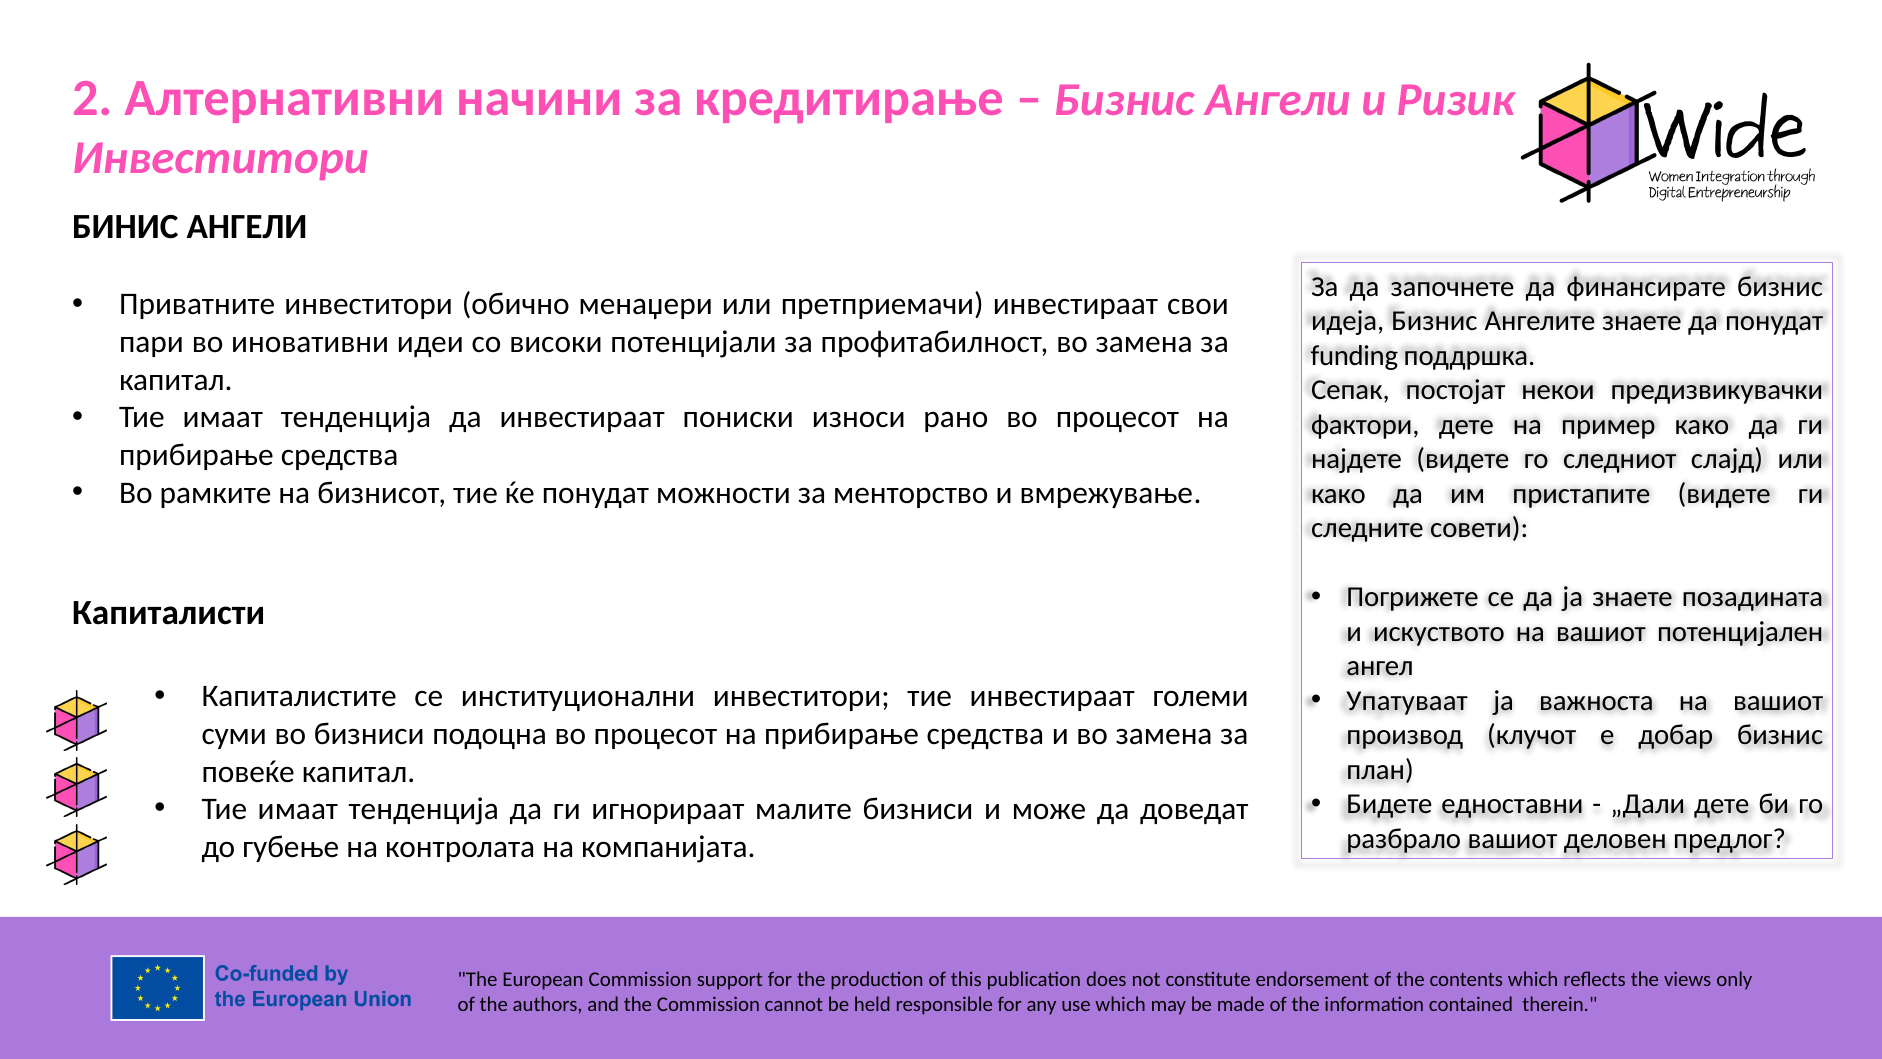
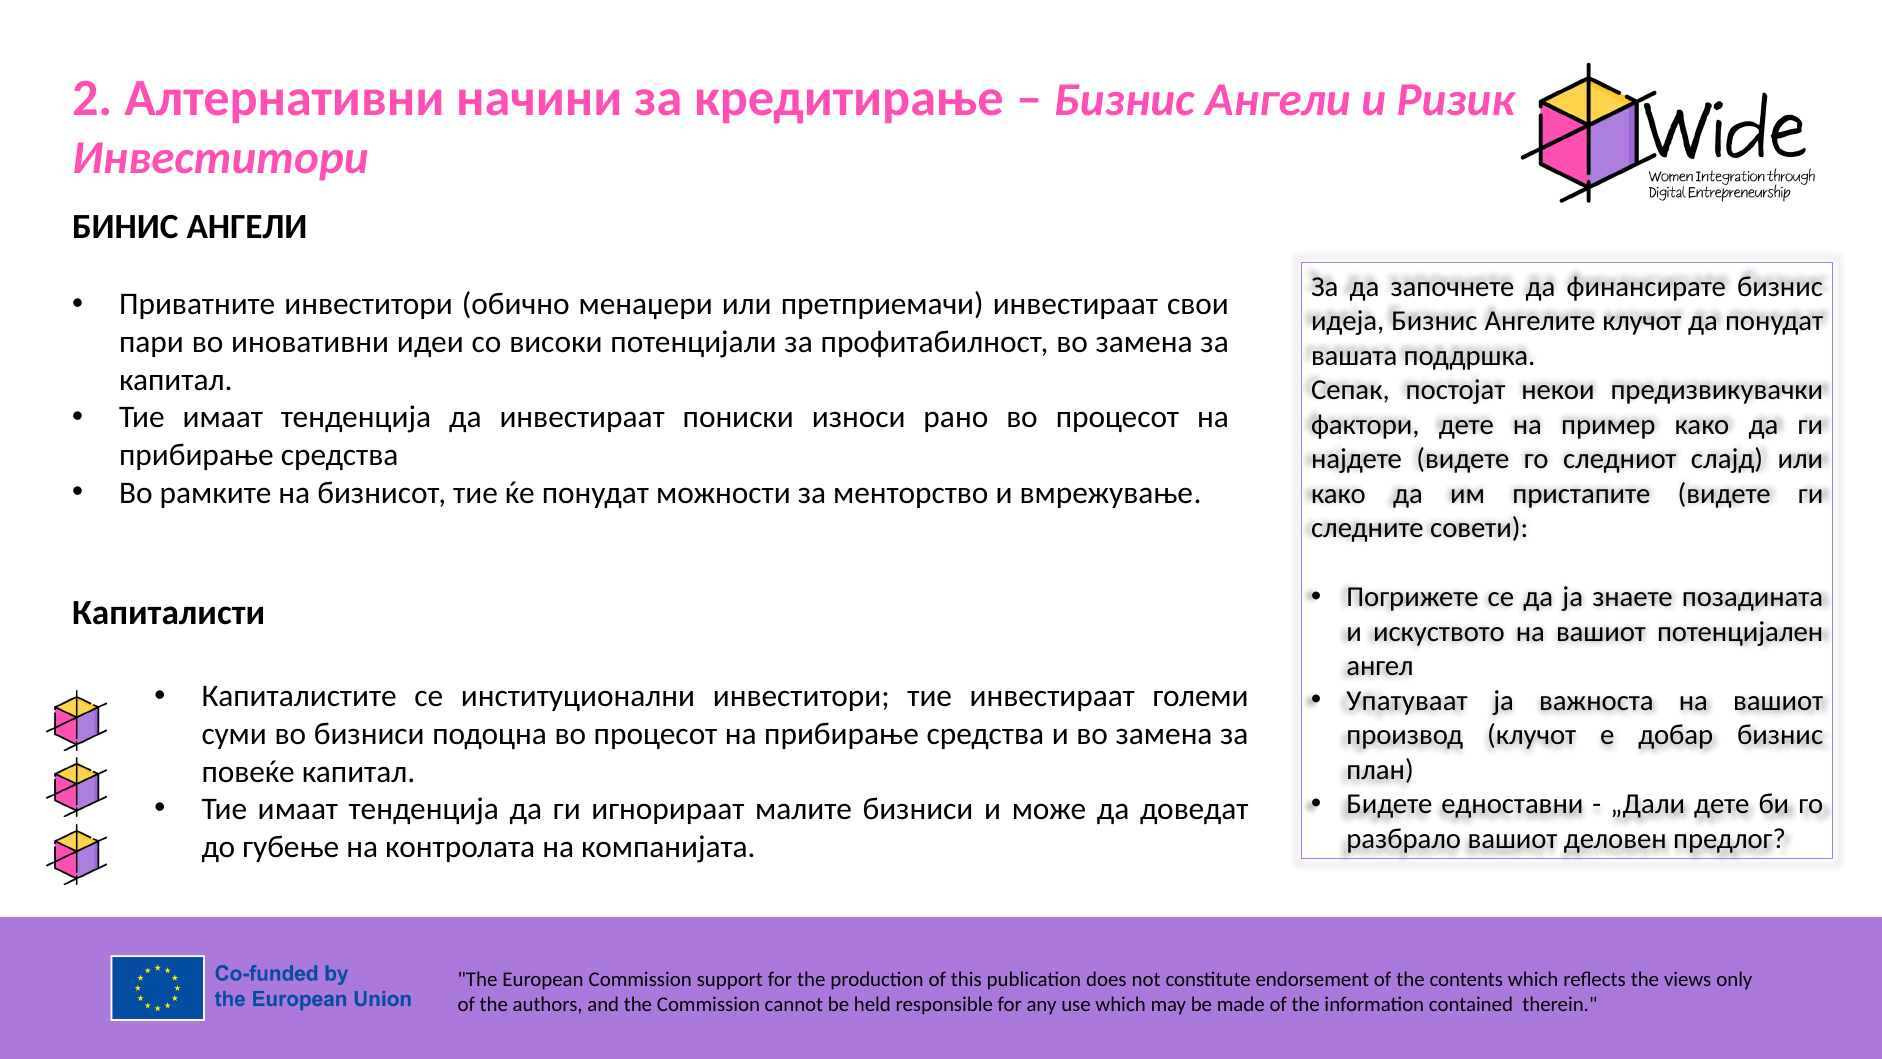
Ангелите знаете: знаете -> клучот (1642, 321)
funding: funding -> вашата (1354, 356)
